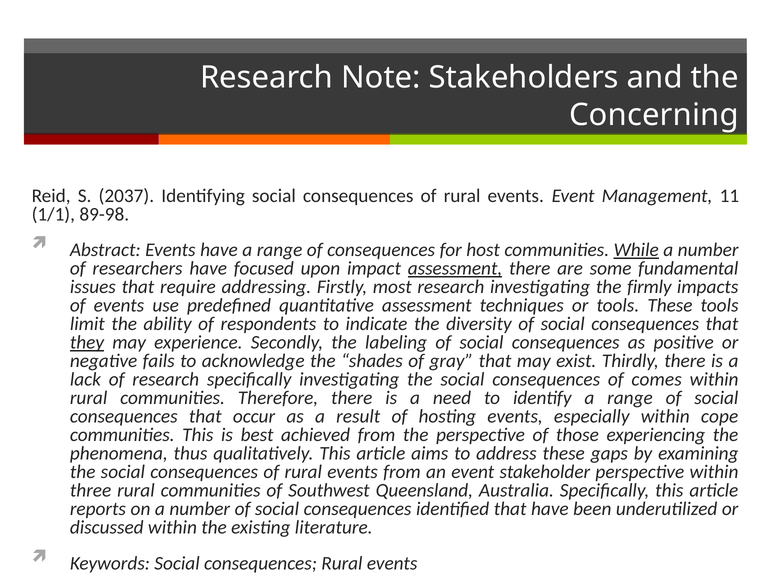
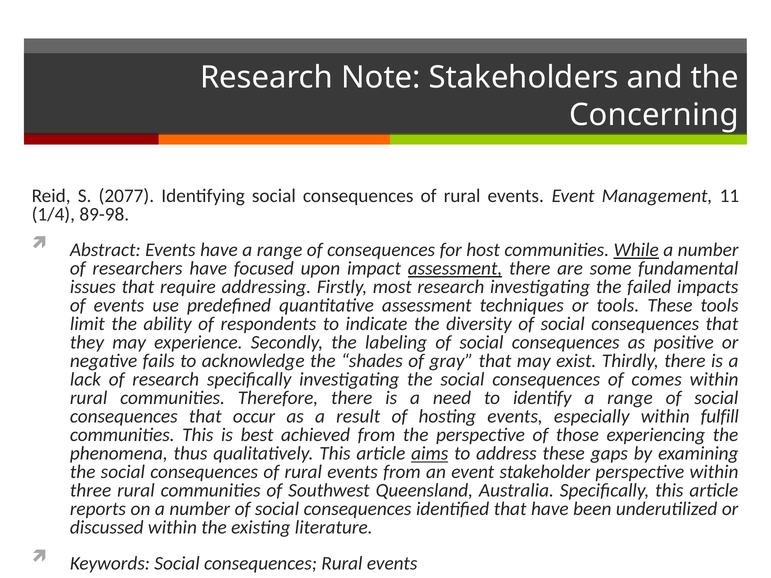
2037: 2037 -> 2077 (126, 196)
1/1: 1/1 -> 1/4 (53, 214)
firmly: firmly -> failed (649, 287)
they underline: present -> none (87, 343)
cope: cope -> fulfill (720, 417)
aims underline: none -> present (430, 454)
